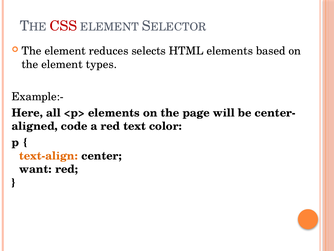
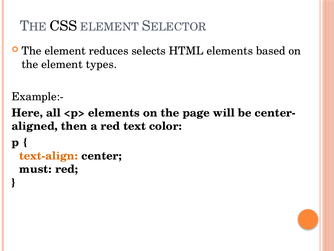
CSS colour: red -> black (63, 26)
code: code -> then (74, 126)
want: want -> must (35, 169)
